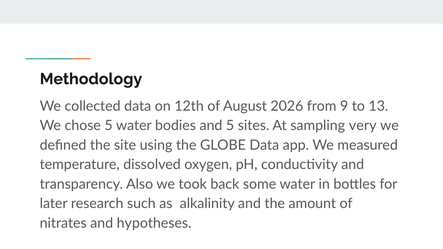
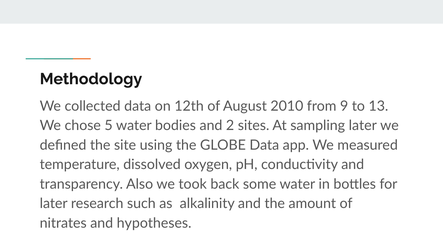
2026: 2026 -> 2010 (287, 106)
and 5: 5 -> 2 (230, 126)
sampling very: very -> later (363, 126)
